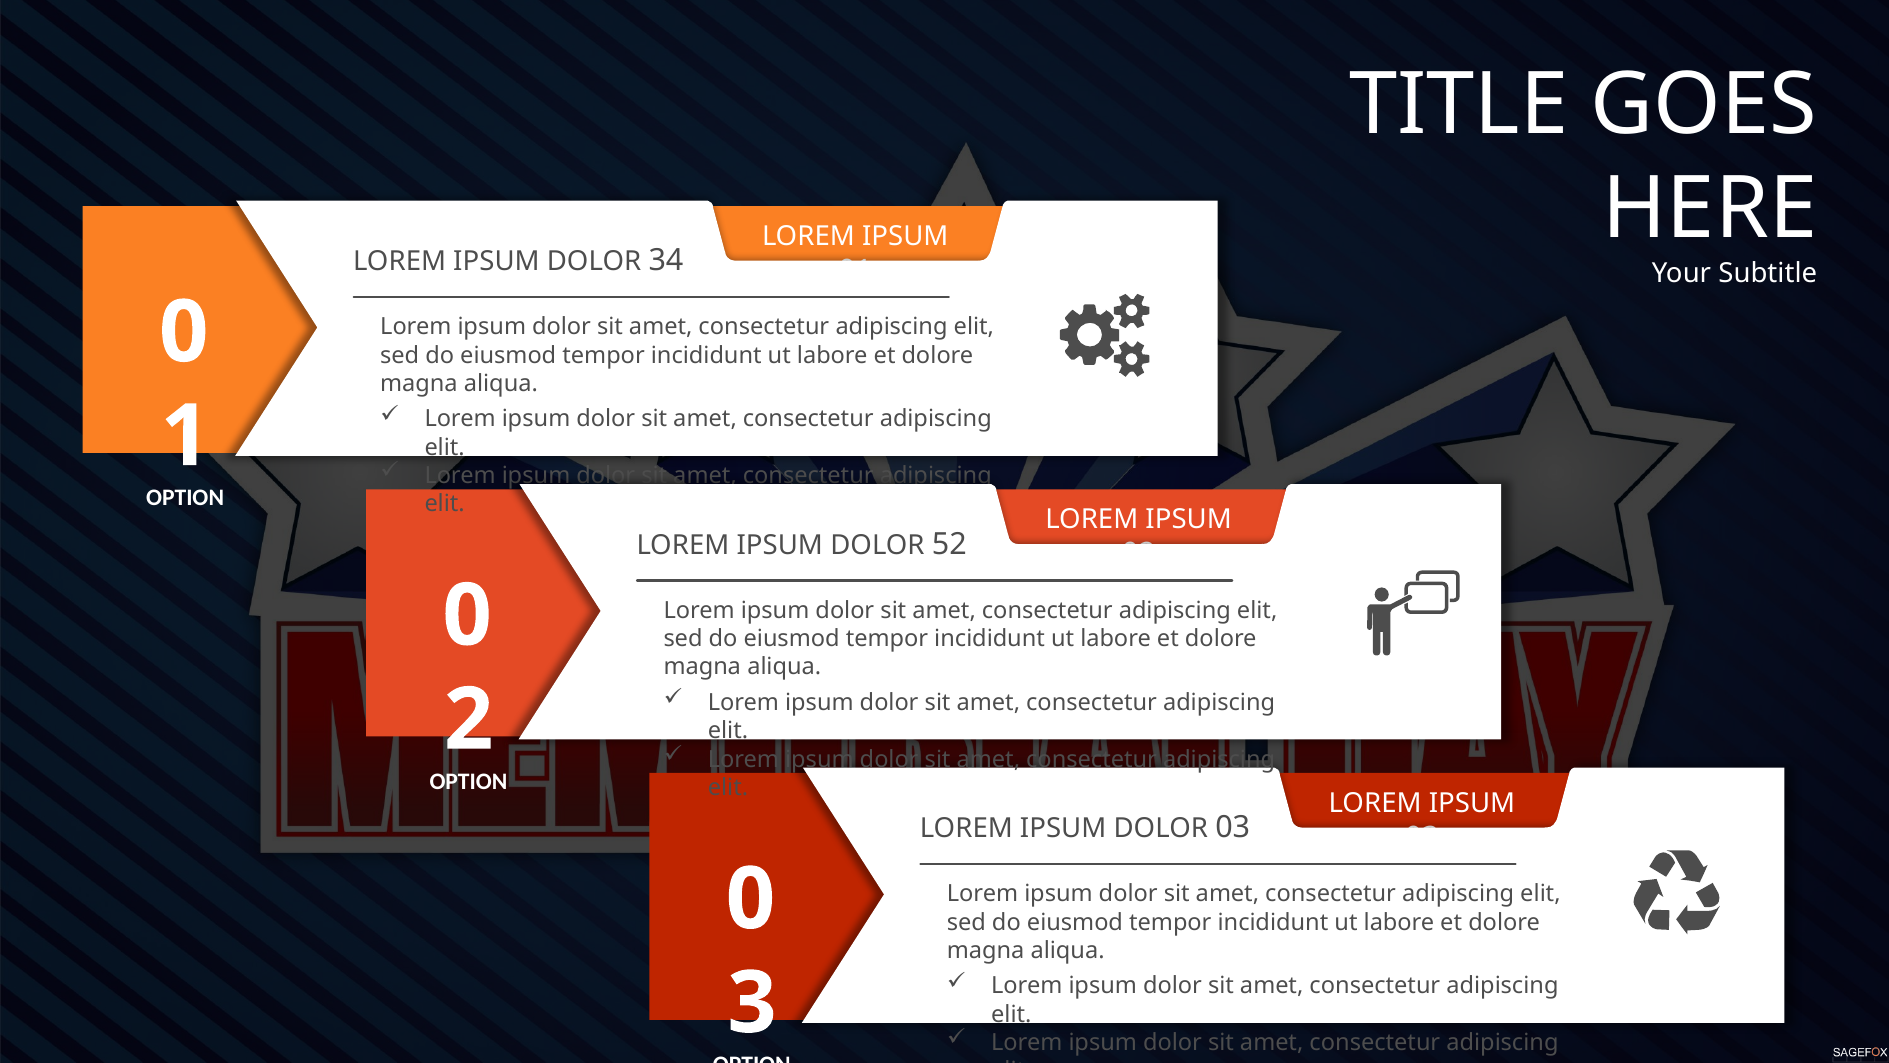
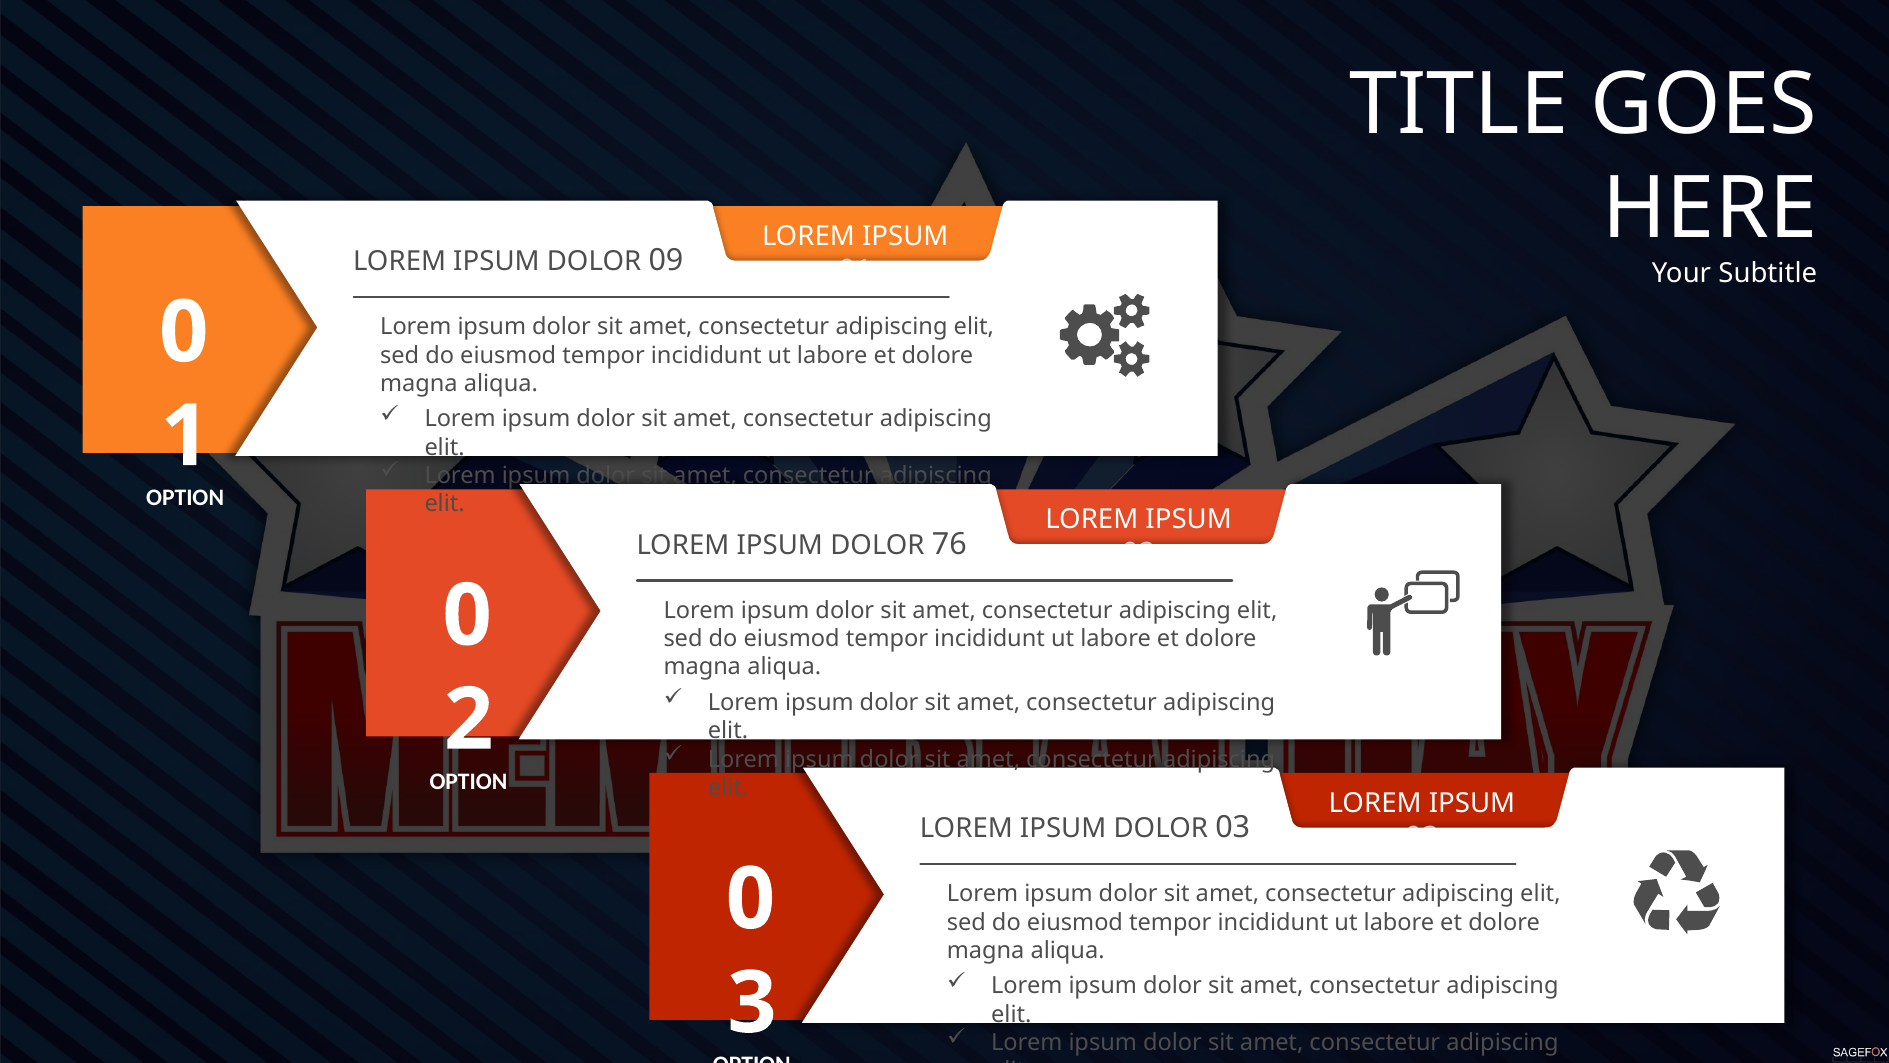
34: 34 -> 09 (666, 261)
52: 52 -> 76 (949, 544)
